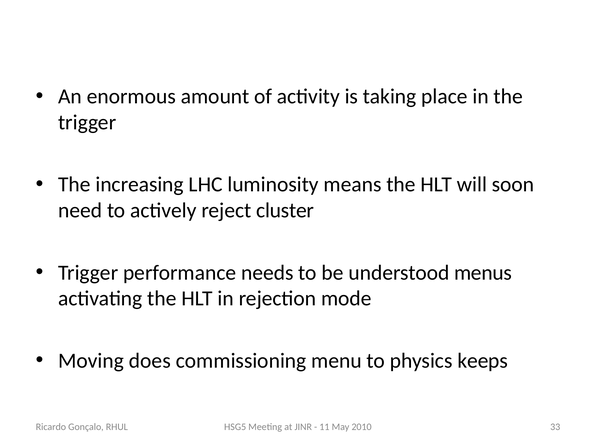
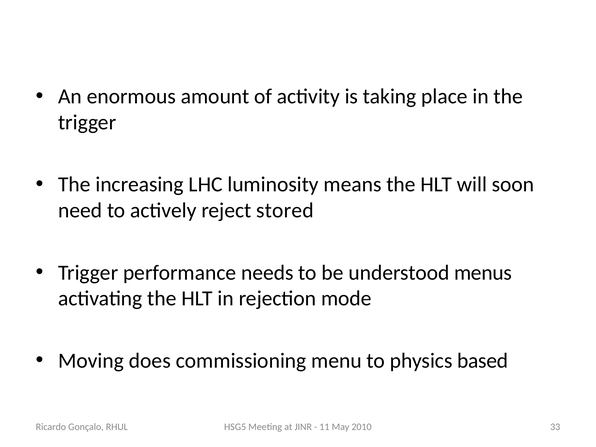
cluster: cluster -> stored (285, 210)
keeps: keeps -> based (483, 361)
